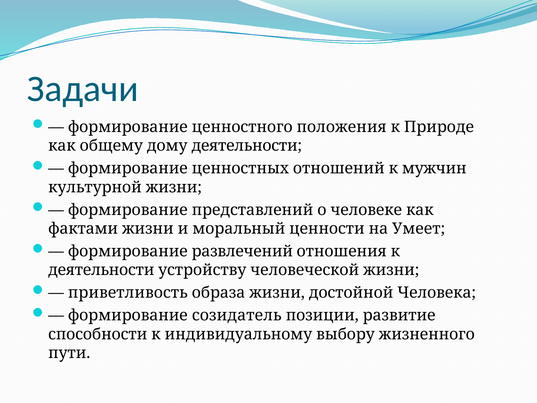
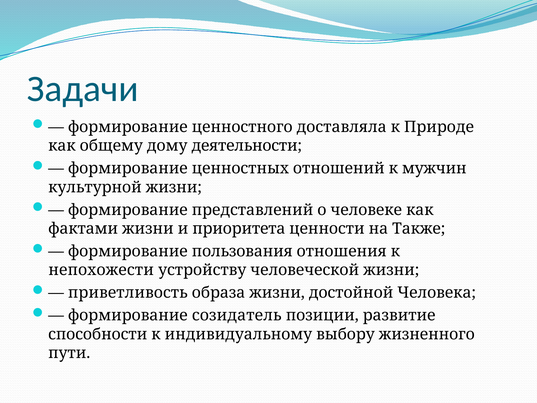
положения: положения -> доставляла (342, 127)
моральный: моральный -> приоритета (239, 229)
Умеет: Умеет -> Также (419, 229)
развлечений: развлечений -> пользования (242, 251)
деятельности: деятельности -> непохожести (101, 270)
